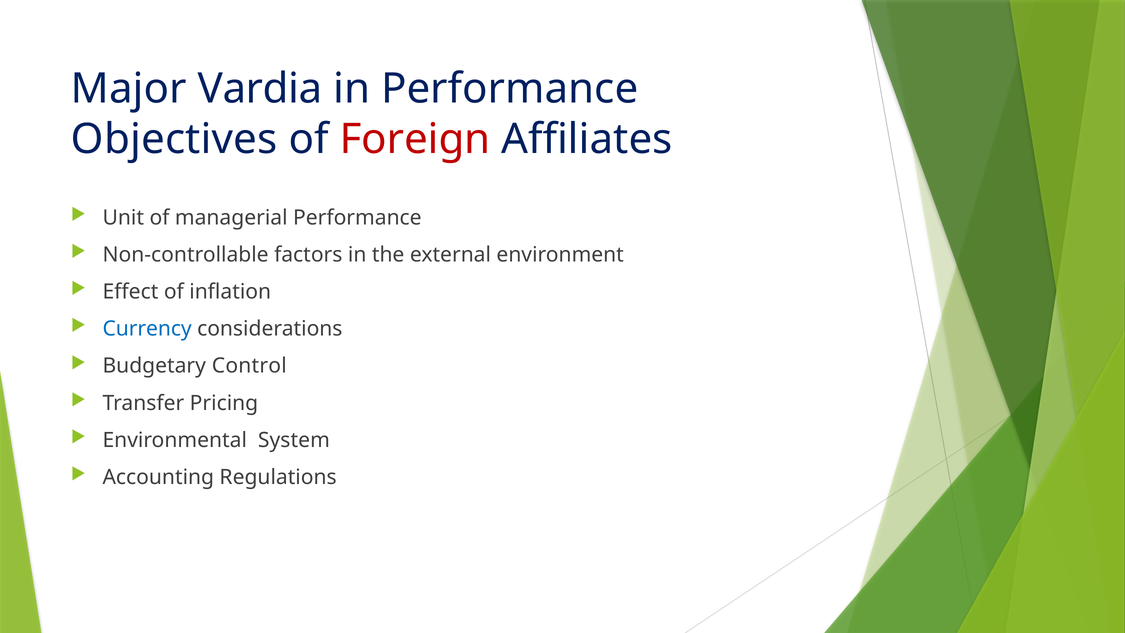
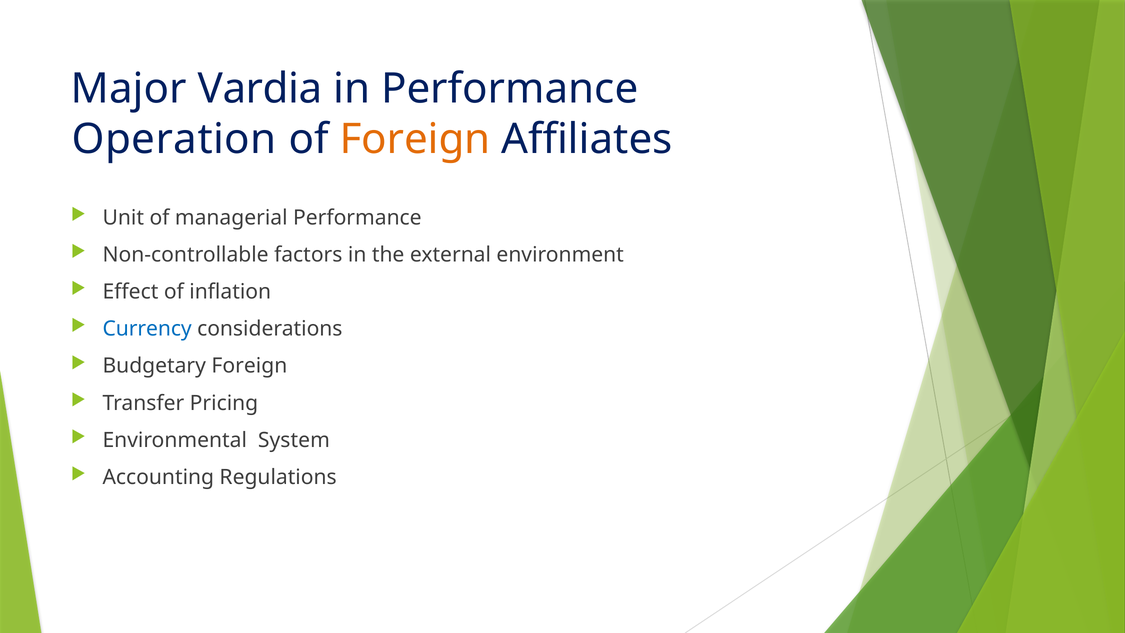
Objectives: Objectives -> Operation (174, 139)
Foreign colour: red -> orange (415, 139)
Budgetary Control: Control -> Foreign (249, 366)
